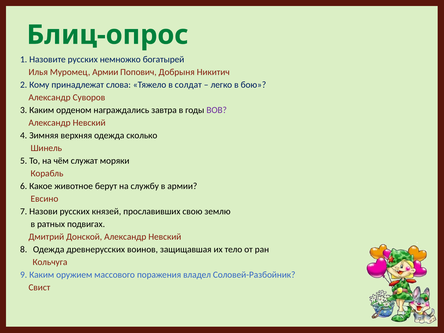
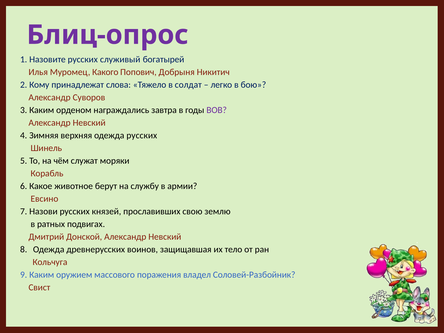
Блиц-опрос colour: green -> purple (108, 35)
немножко: немножко -> служивый (120, 60)
Муромец Армии: Армии -> Какого (105, 72)
одежда сколько: сколько -> русских (142, 135)
